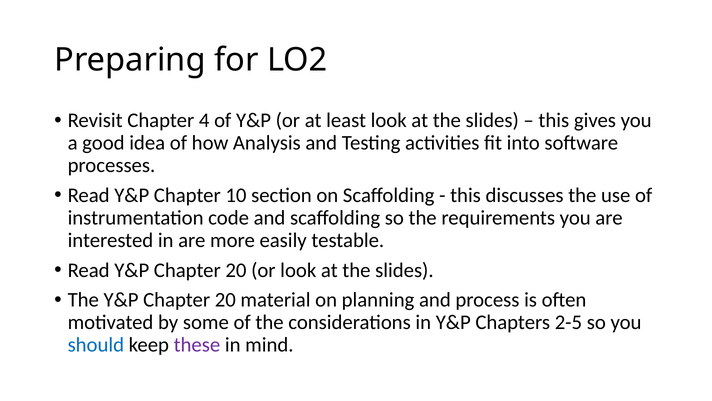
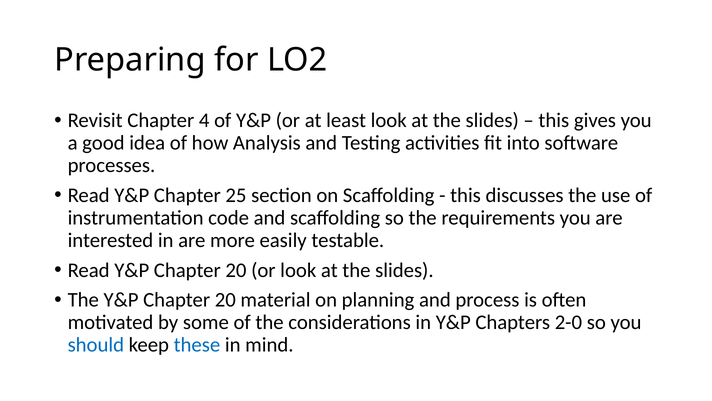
10: 10 -> 25 (236, 195)
2-5: 2-5 -> 2-0 (568, 322)
these colour: purple -> blue (197, 345)
